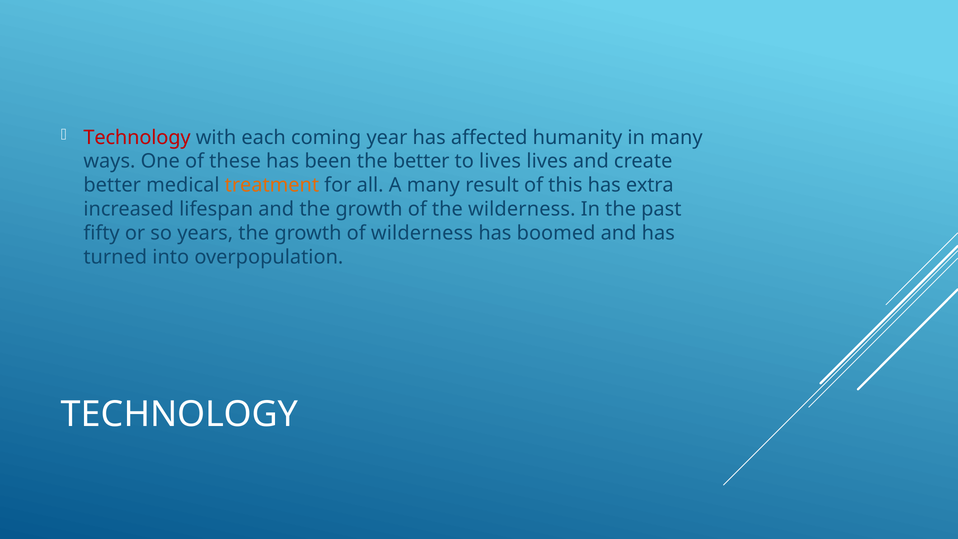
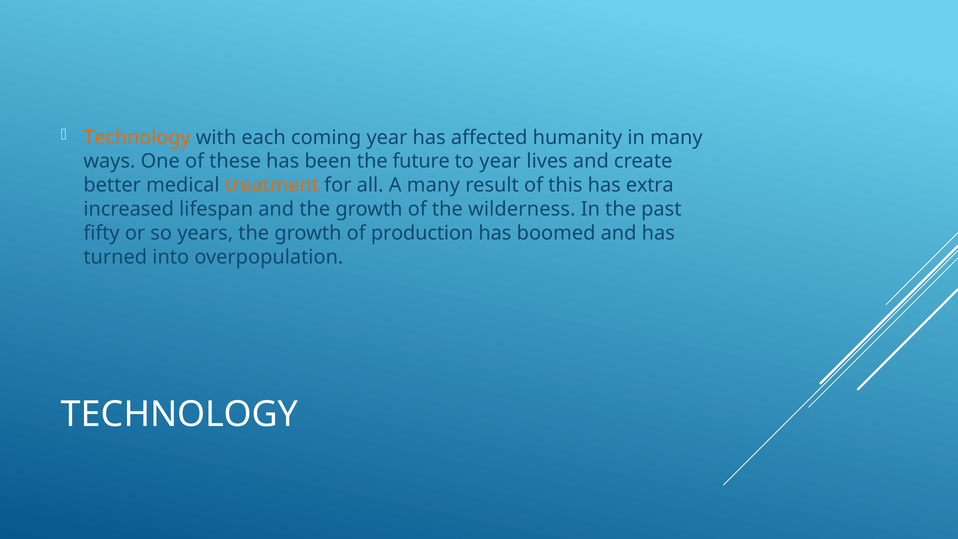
Technology colour: red -> orange (137, 137)
the better: better -> future (421, 161)
to lives: lives -> year (500, 161)
of wilderness: wilderness -> production (422, 233)
